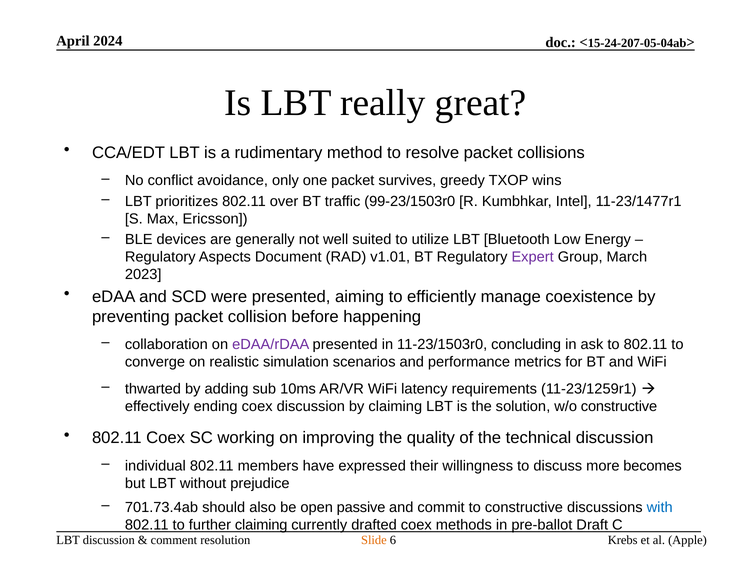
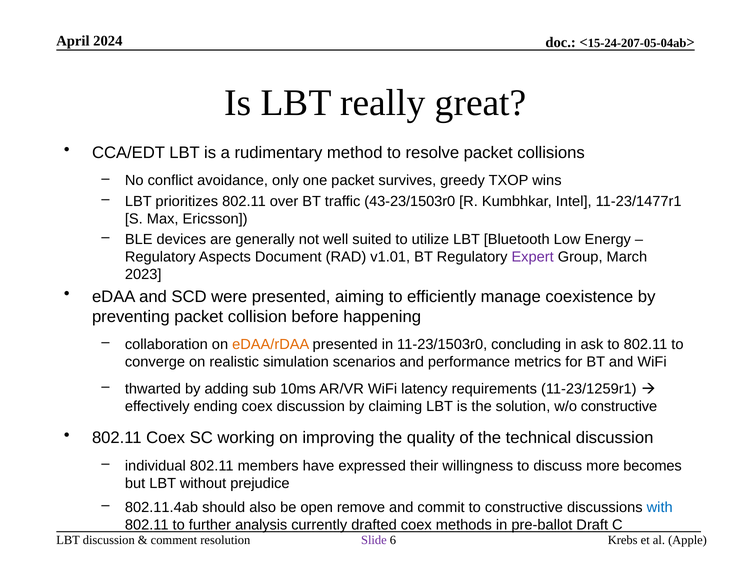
99-23/1503r0: 99-23/1503r0 -> 43-23/1503r0 (410, 201)
eDAA/rDAA colour: purple -> orange (271, 345)
701.73.4ab: 701.73.4ab -> 802.11.4ab (161, 508)
passive: passive -> remove (361, 508)
further claiming: claiming -> analysis (261, 525)
Slide colour: orange -> purple (374, 540)
